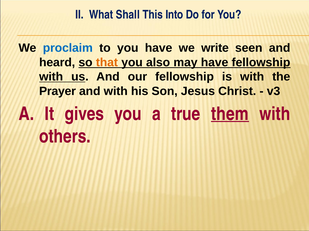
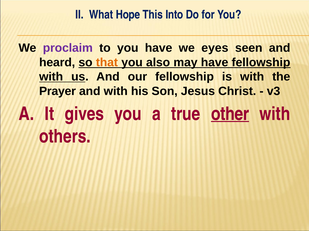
Shall: Shall -> Hope (128, 15)
proclaim colour: blue -> purple (68, 48)
write: write -> eyes (215, 48)
them: them -> other (230, 114)
